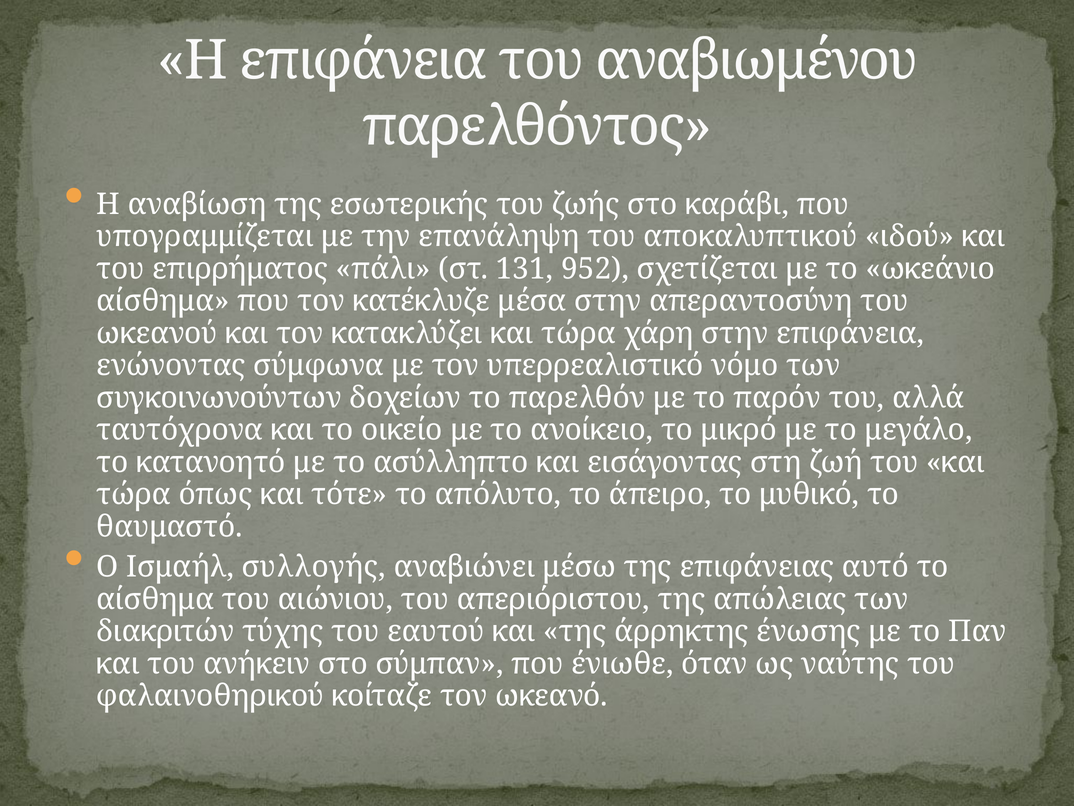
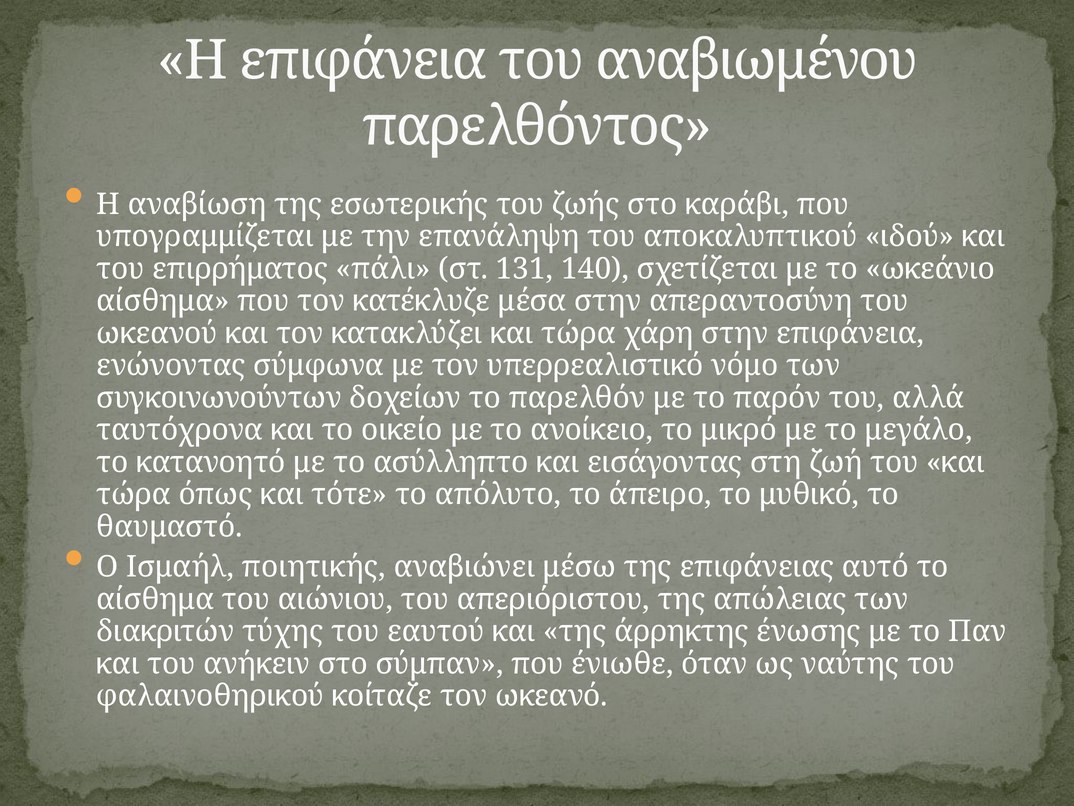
952: 952 -> 140 (595, 269)
συλλογής: συλλογής -> ποιητικής (314, 567)
